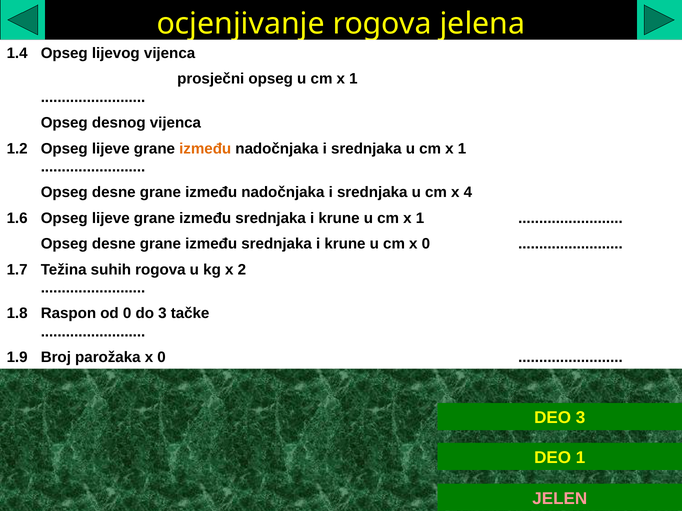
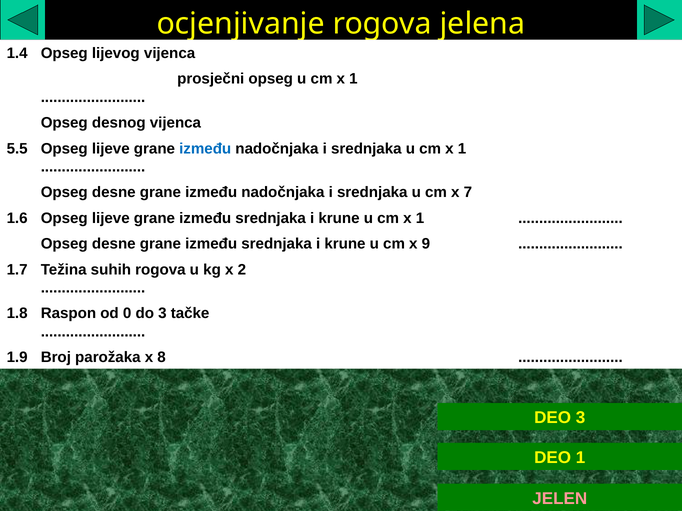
1.2: 1.2 -> 5.5 (17, 149)
između colour: orange -> blue (205, 149)
4: 4 -> 7 (468, 193)
cm x 0: 0 -> 9 (426, 244)
parožaka x 0: 0 -> 8 (162, 358)
